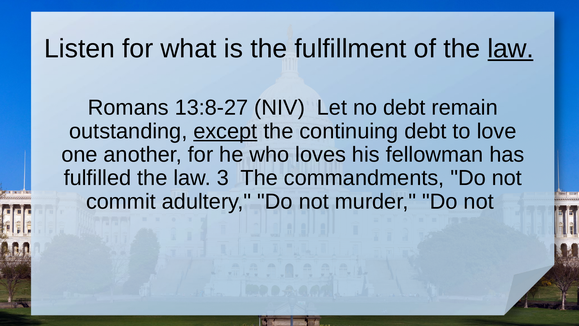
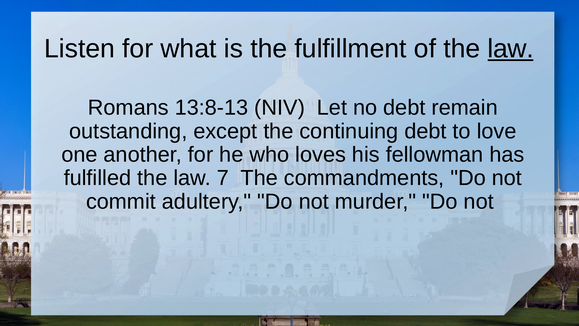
13:8-27: 13:8-27 -> 13:8-13 (212, 108)
except underline: present -> none (225, 131)
3: 3 -> 7 (223, 178)
